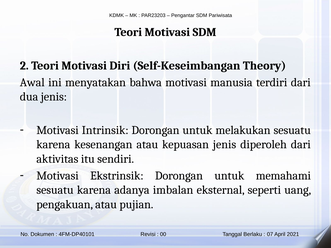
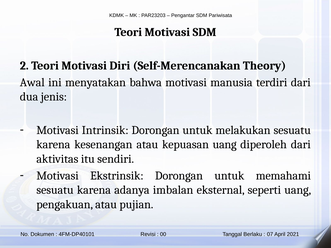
Self-Keseimbangan: Self-Keseimbangan -> Self-Merencanakan (187, 66)
kepuasan jenis: jenis -> uang (225, 145)
